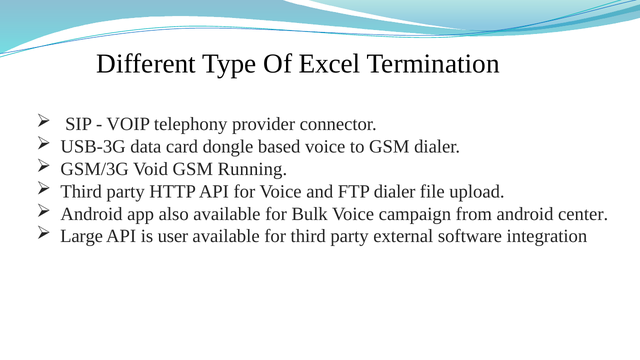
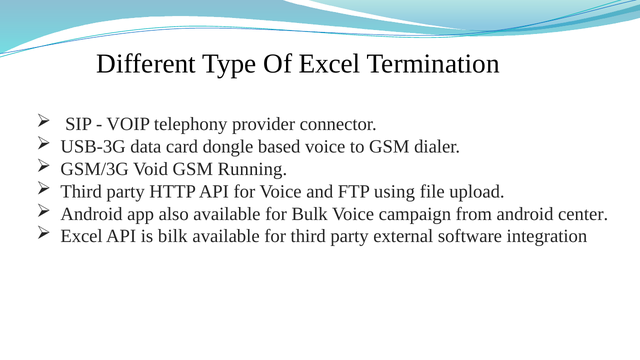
FTP dialer: dialer -> using (394, 191)
Large: Large -> Excel (82, 236)
user: user -> bilk (173, 236)
